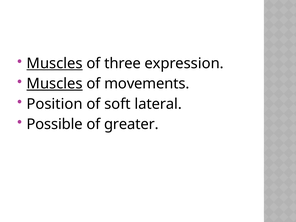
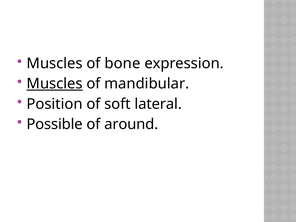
Muscles underline: present -> none (55, 63)
three: three -> bone (122, 63)
movements: movements -> mandibular (147, 84)
greater: greater -> around (131, 124)
